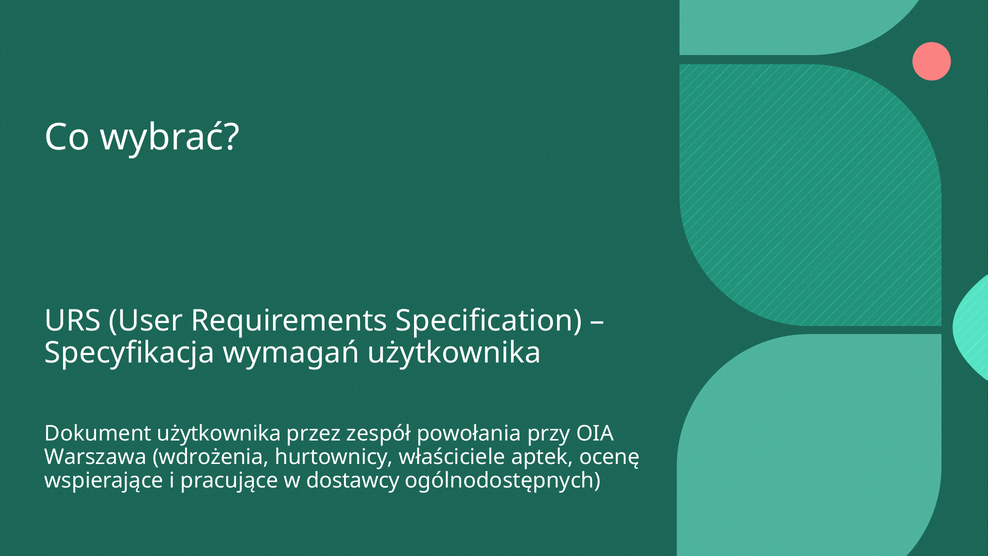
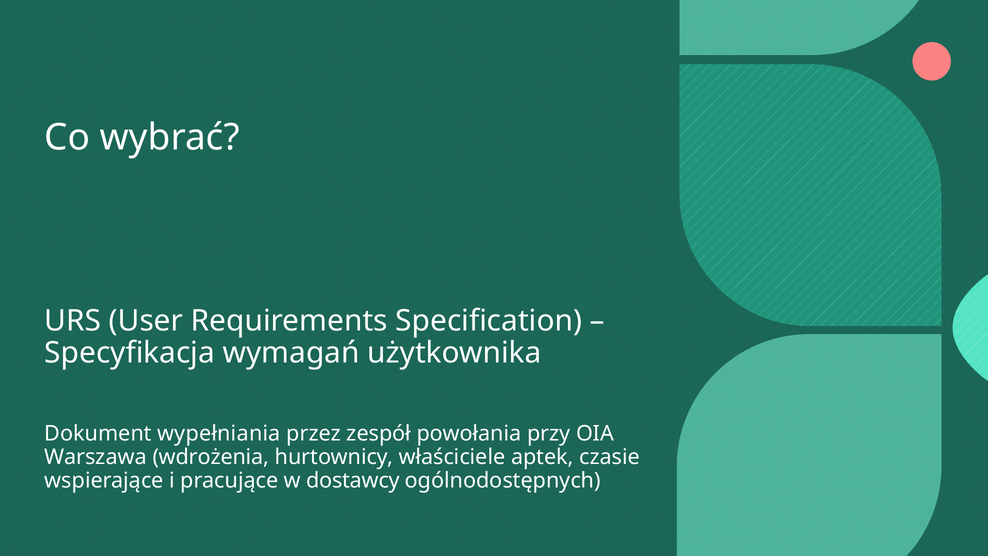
Dokument użytkownika: użytkownika -> wypełniania (219, 434)
ocenę: ocenę -> czasie (610, 457)
